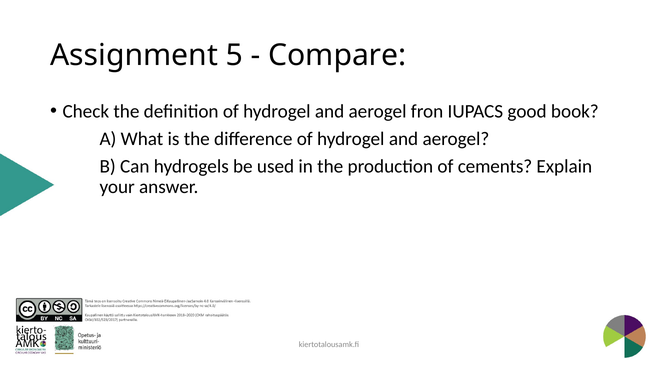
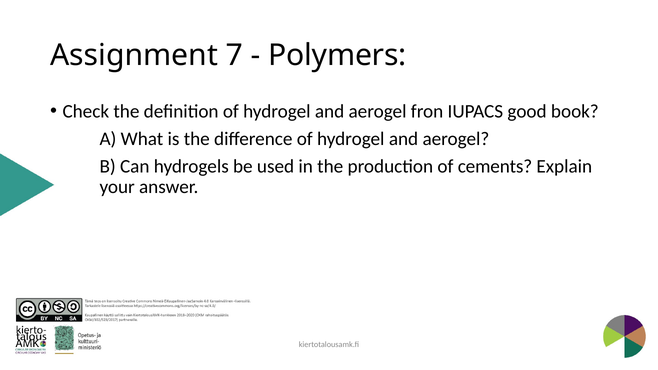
5: 5 -> 7 (234, 55)
Compare: Compare -> Polymers (337, 55)
